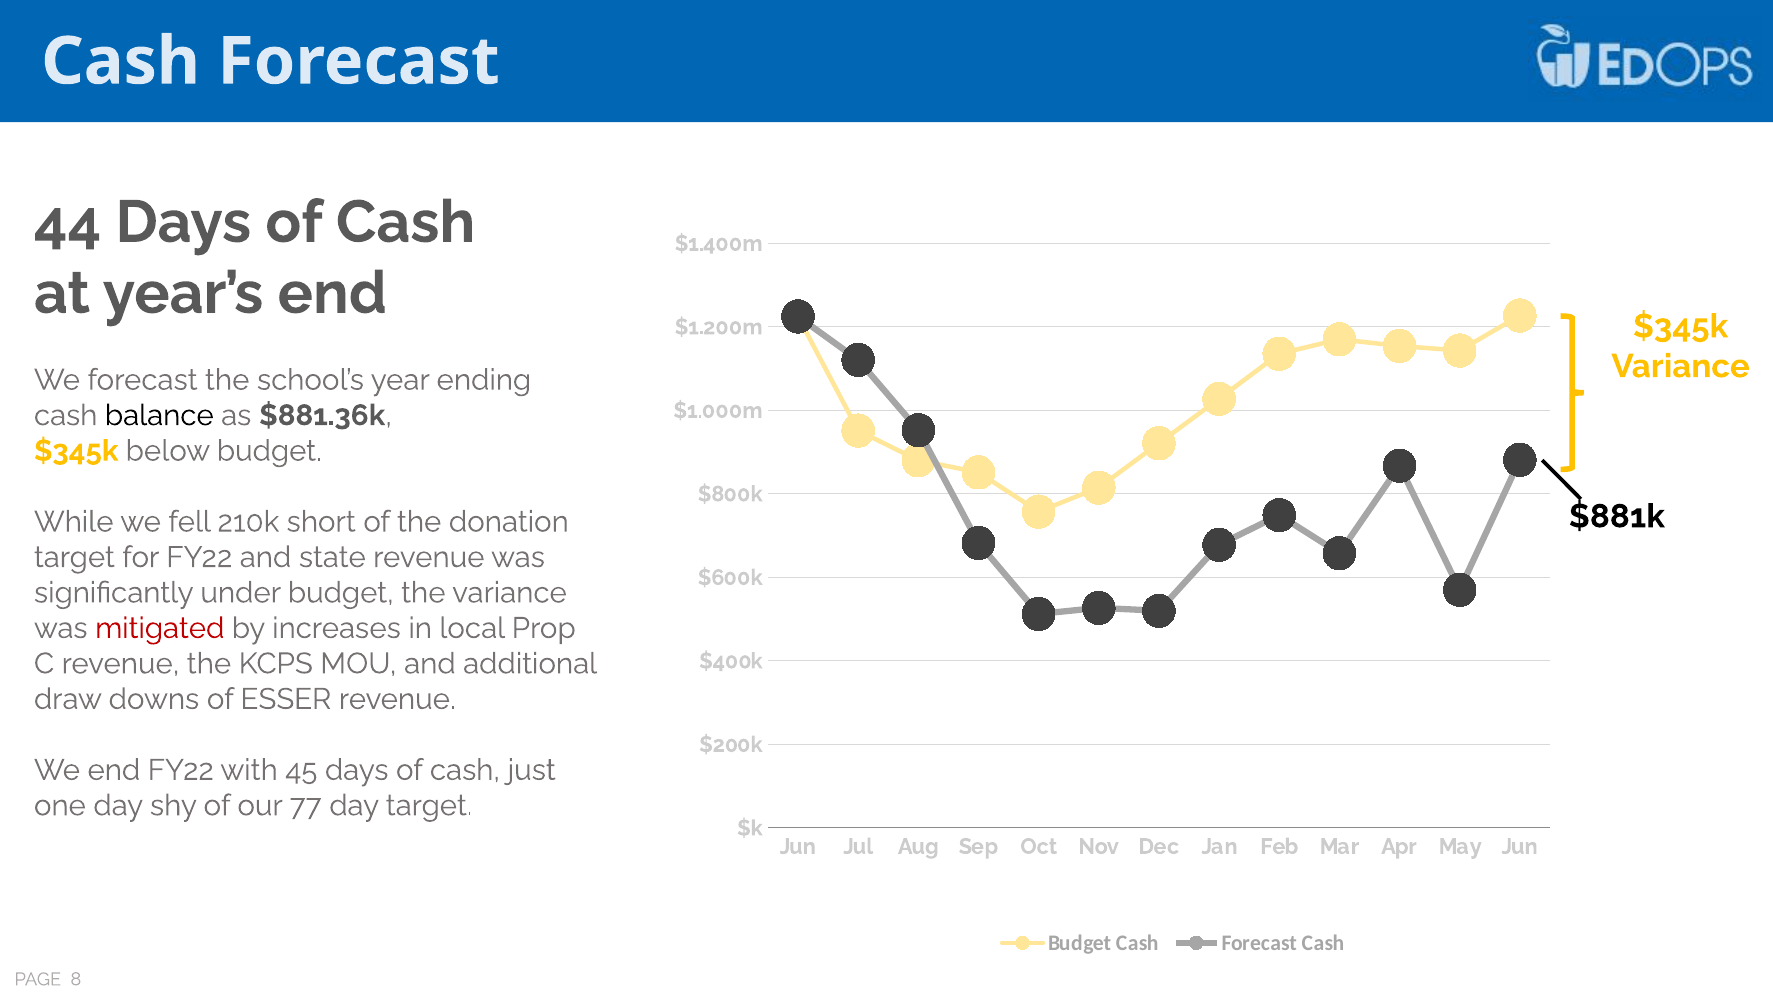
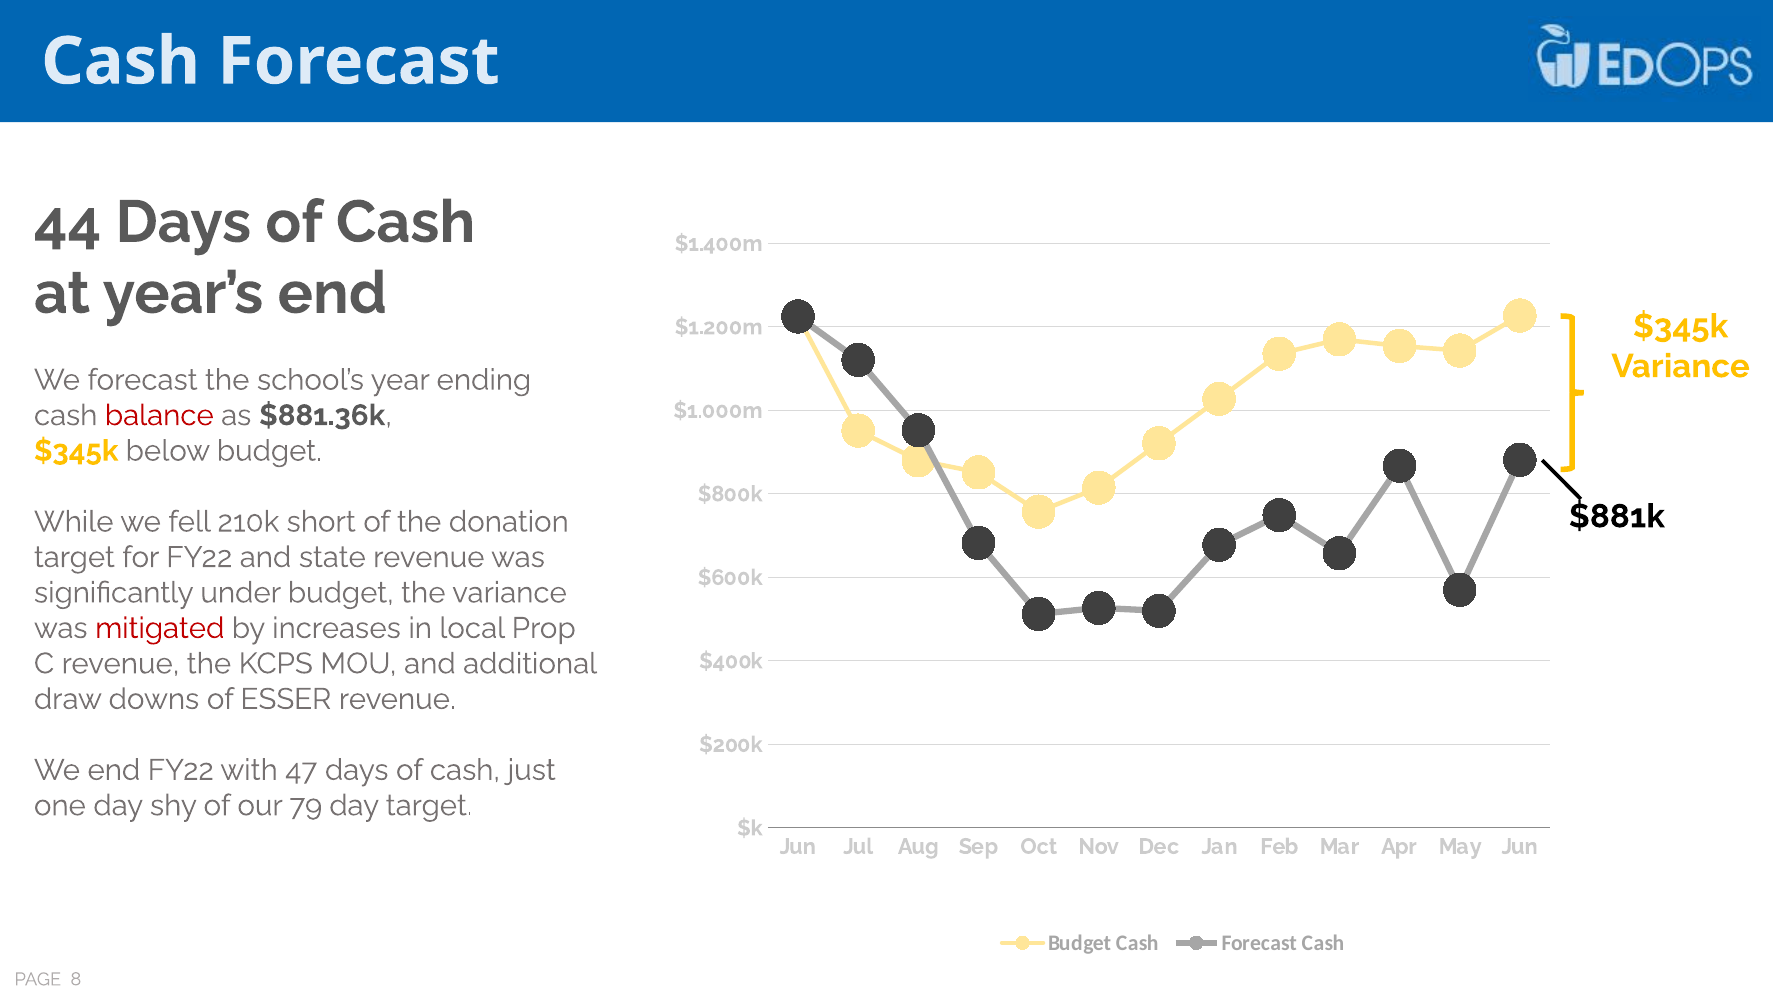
balance colour: black -> red (159, 415)
45: 45 -> 47 (301, 770)
77: 77 -> 79 (306, 805)
